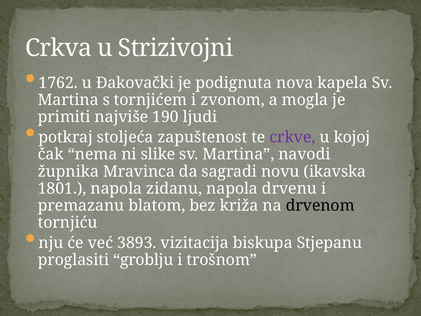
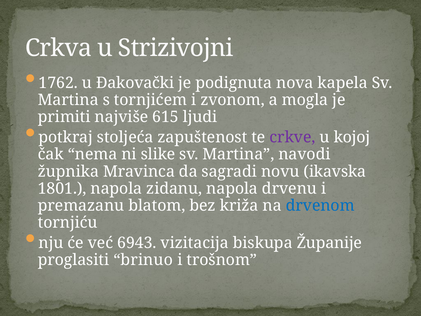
190: 190 -> 615 (166, 117)
drvenom colour: black -> blue (320, 205)
3893: 3893 -> 6943 (137, 243)
Stjepanu: Stjepanu -> Županije (329, 243)
groblju: groblju -> brinuo (143, 260)
